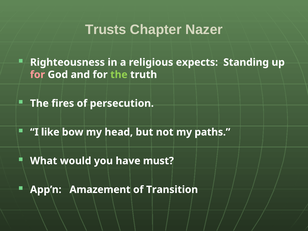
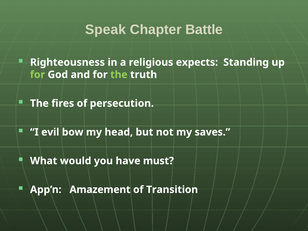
Trusts: Trusts -> Speak (106, 30)
Nazer: Nazer -> Battle (204, 30)
for colour: pink -> light green (38, 75)
like: like -> evil (50, 132)
paths: paths -> saves (212, 132)
